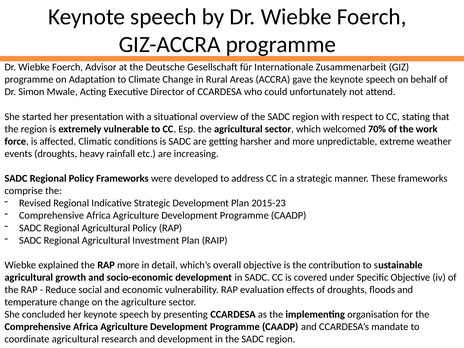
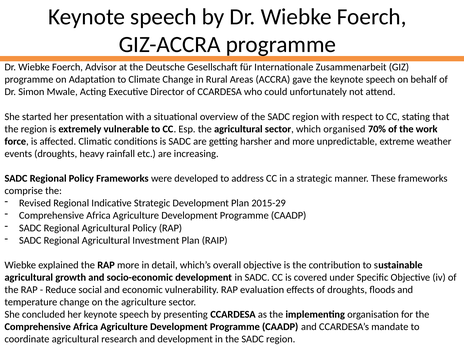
welcomed: welcomed -> organised (344, 129)
2015-23: 2015-23 -> 2015-29 (269, 203)
